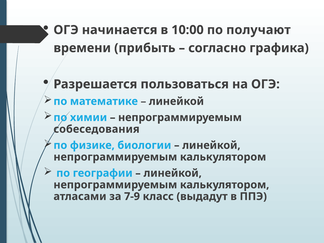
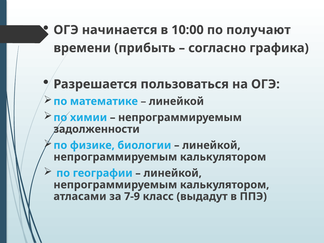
собеседования: собеседования -> задолженности (97, 129)
